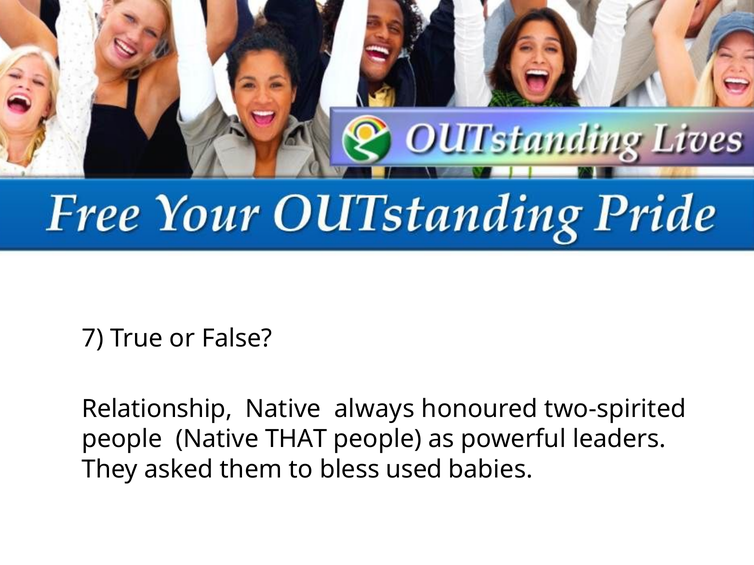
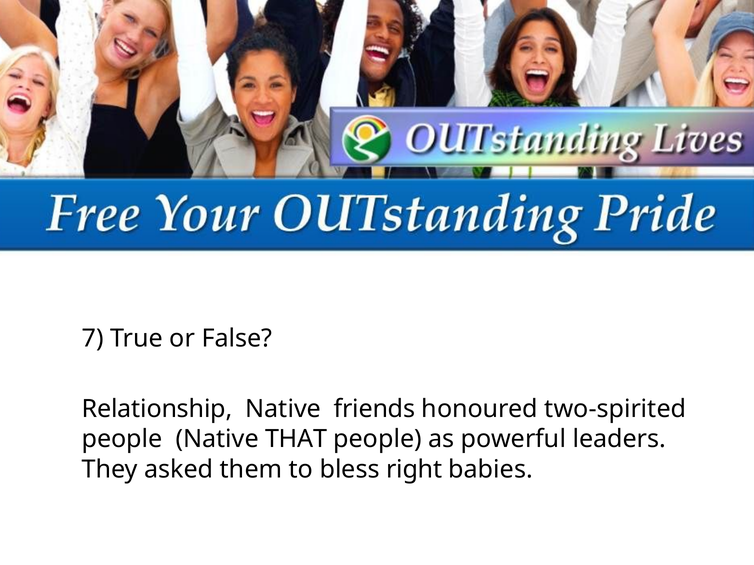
always: always -> friends (375, 409)
used: used -> right (414, 470)
